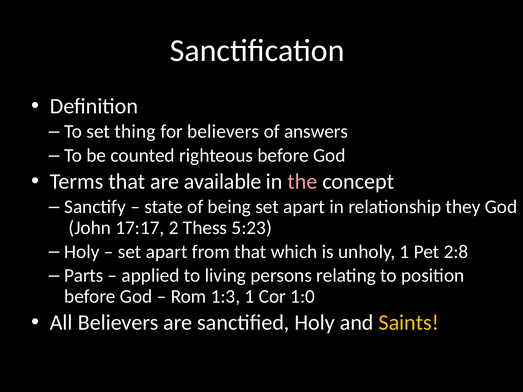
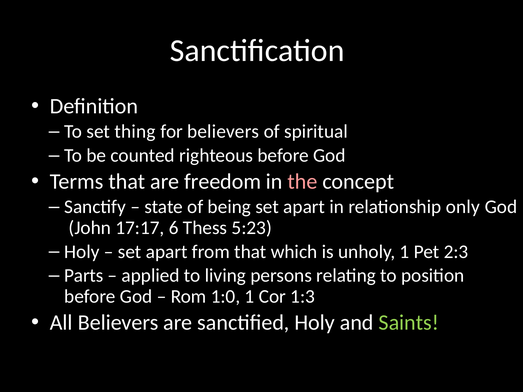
answers: answers -> spiritual (316, 132)
available: available -> freedom (223, 182)
they: they -> only (463, 207)
2: 2 -> 6 (174, 228)
2:8: 2:8 -> 2:3 (456, 252)
1:3: 1:3 -> 1:0 (225, 297)
1:0: 1:0 -> 1:3 (303, 297)
Saints colour: yellow -> light green (409, 323)
